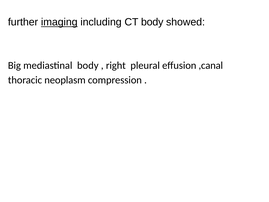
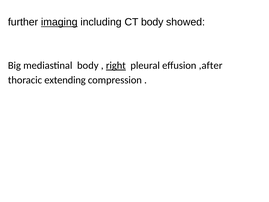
right underline: none -> present (116, 65)
,canal: ,canal -> ,after (211, 65)
neoplasm: neoplasm -> extending (65, 80)
